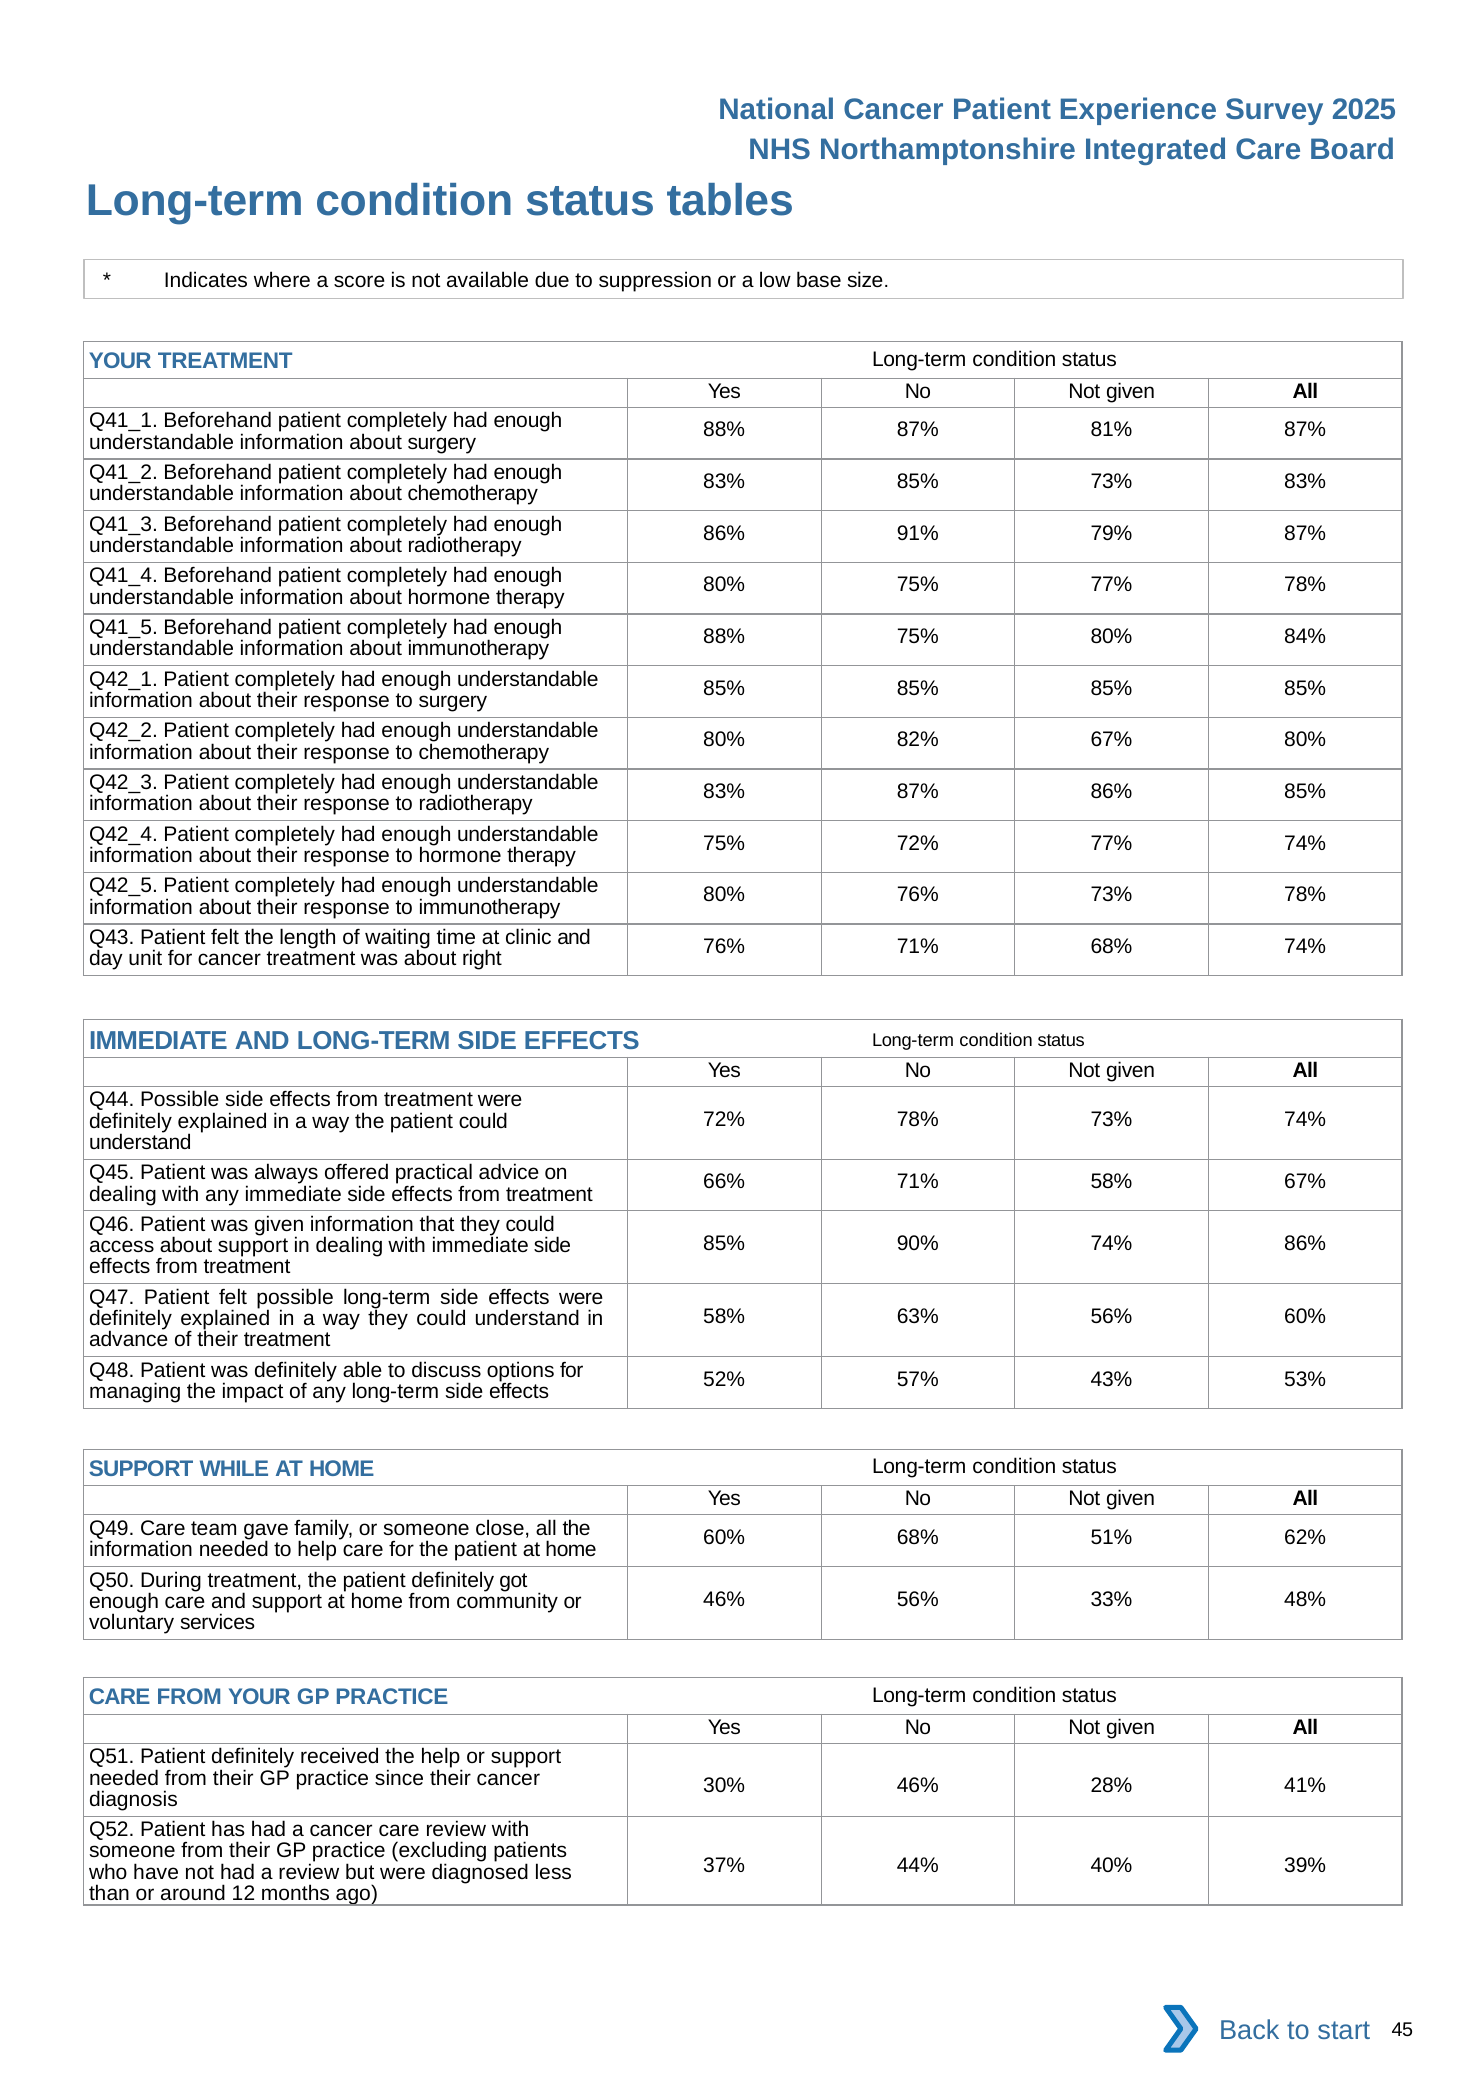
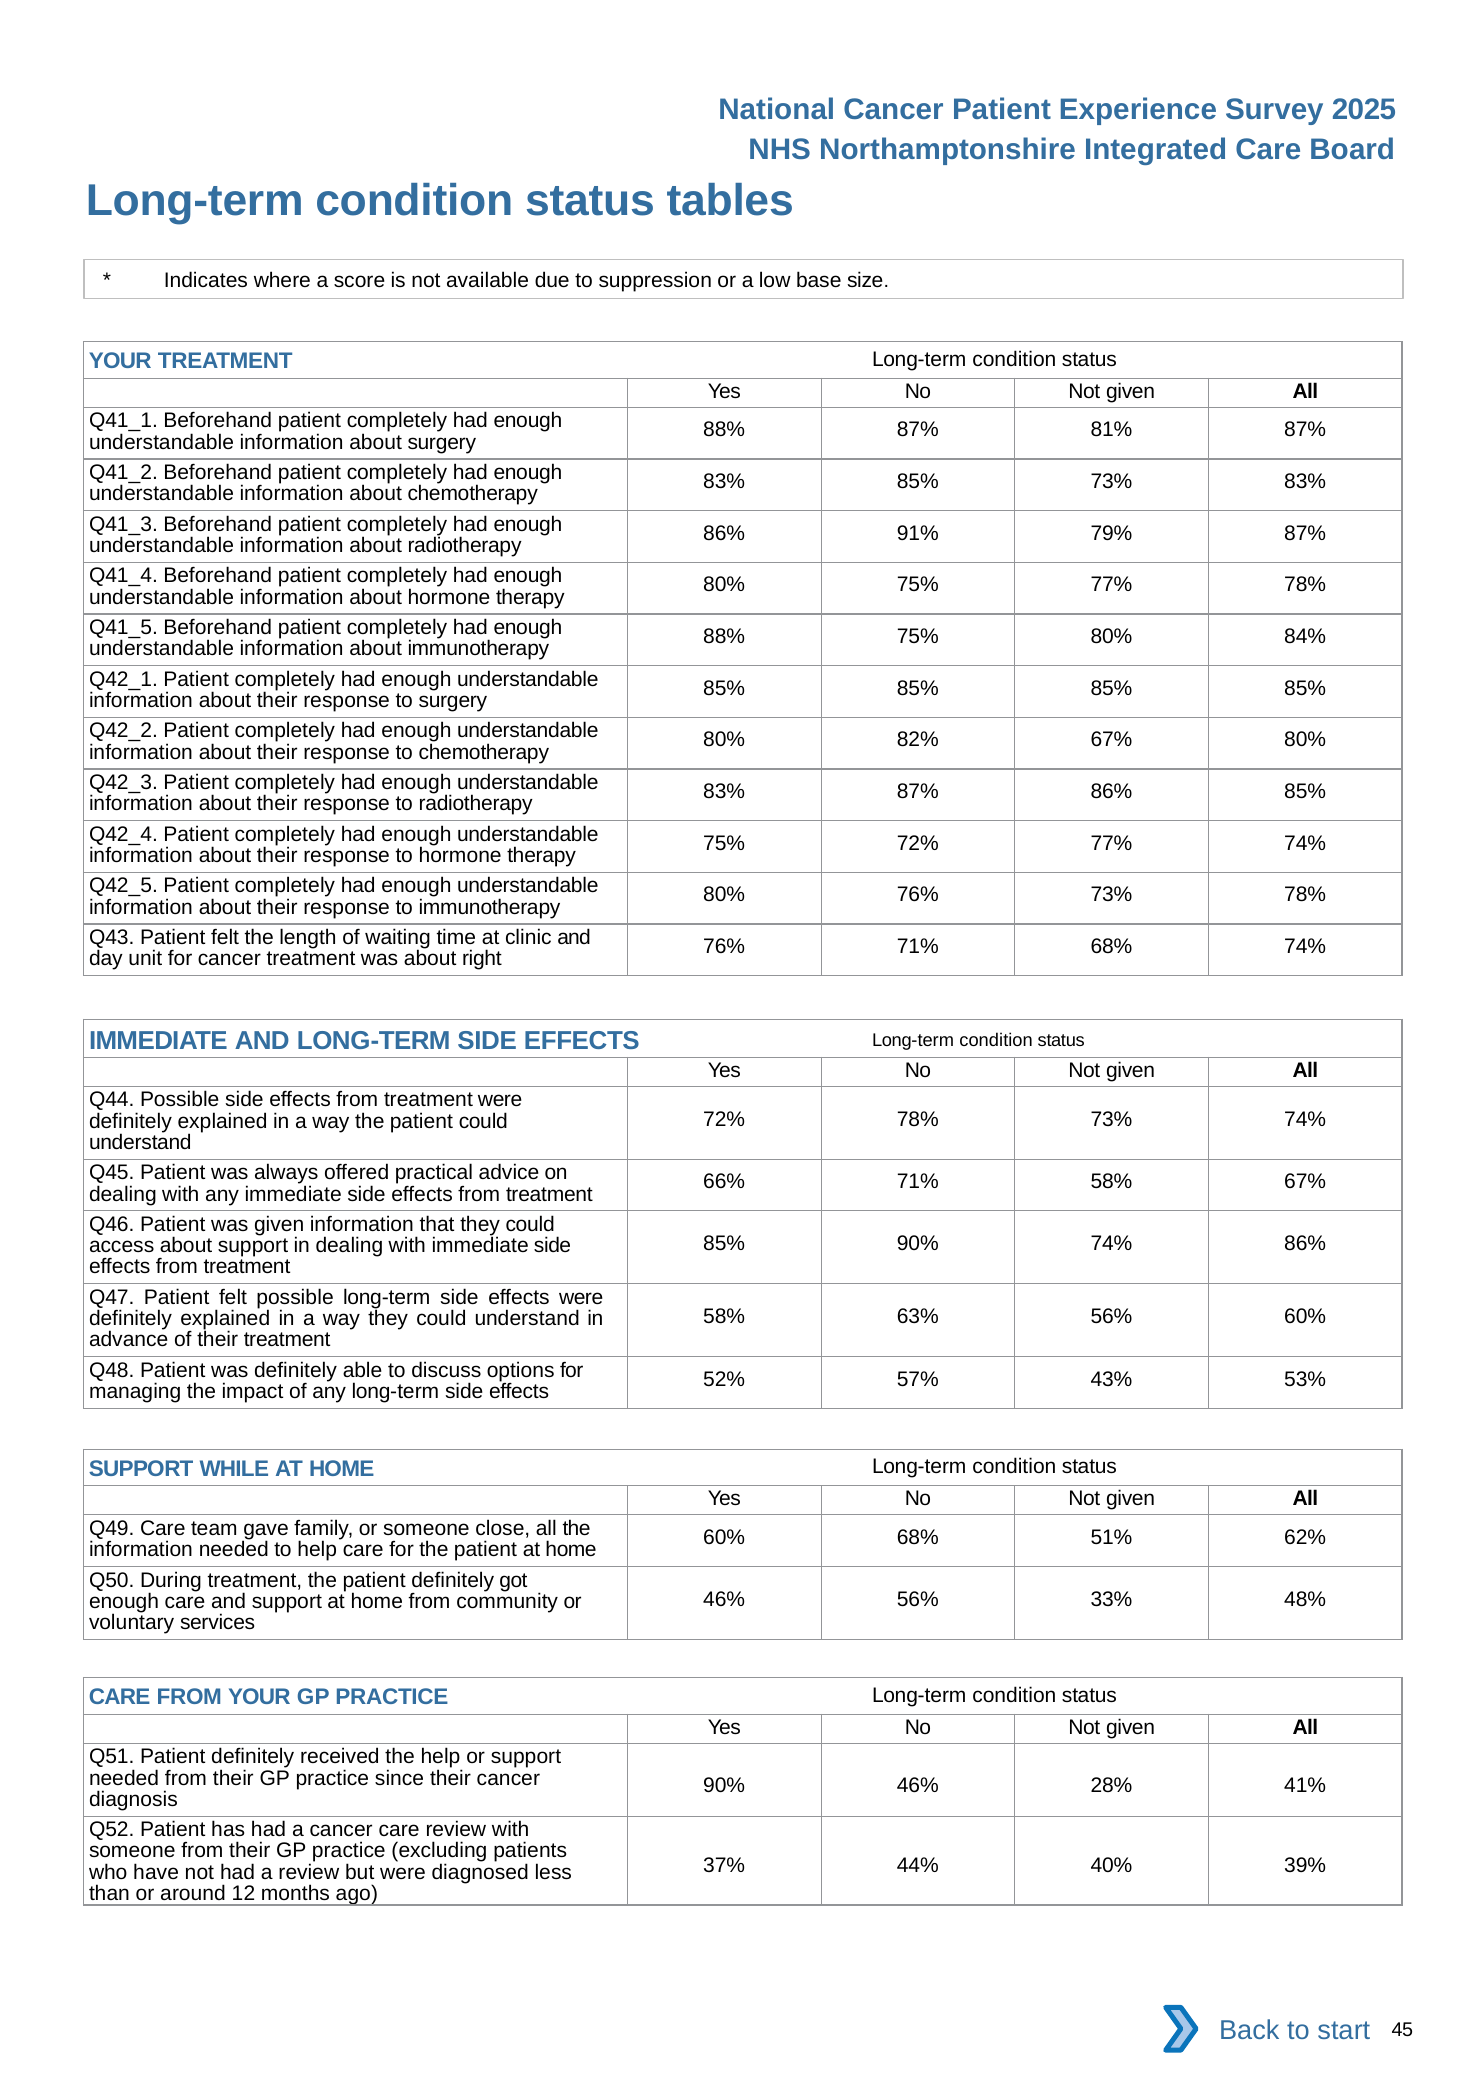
30%: 30% -> 90% (724, 1785)
